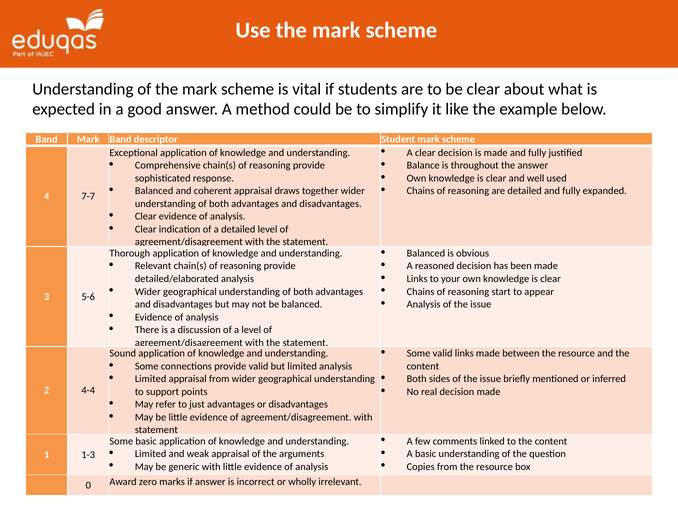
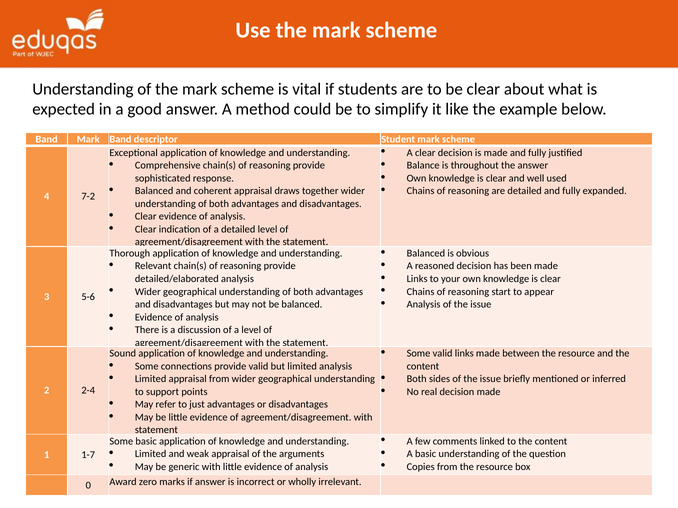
7-7: 7-7 -> 7-2 (88, 196)
4-4: 4-4 -> 2-4 (88, 391)
1-3: 1-3 -> 1-7 (88, 455)
